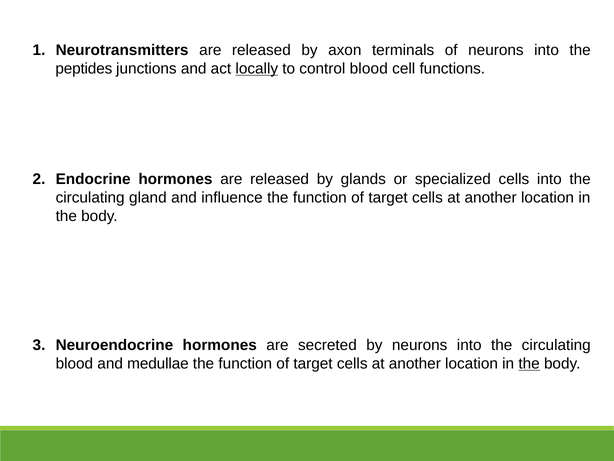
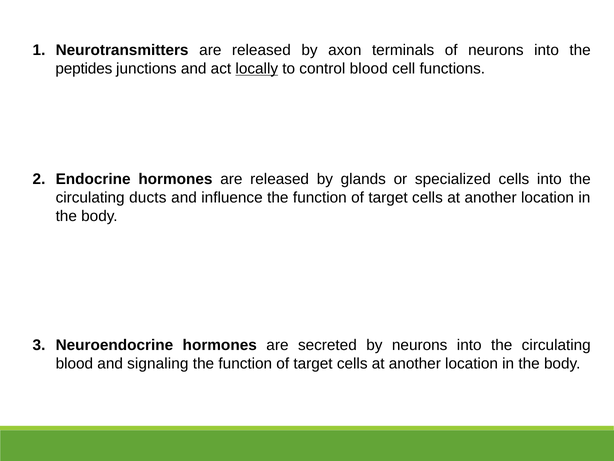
gland: gland -> ducts (148, 197)
medullae: medullae -> signaling (158, 363)
the underline: present -> none (529, 363)
